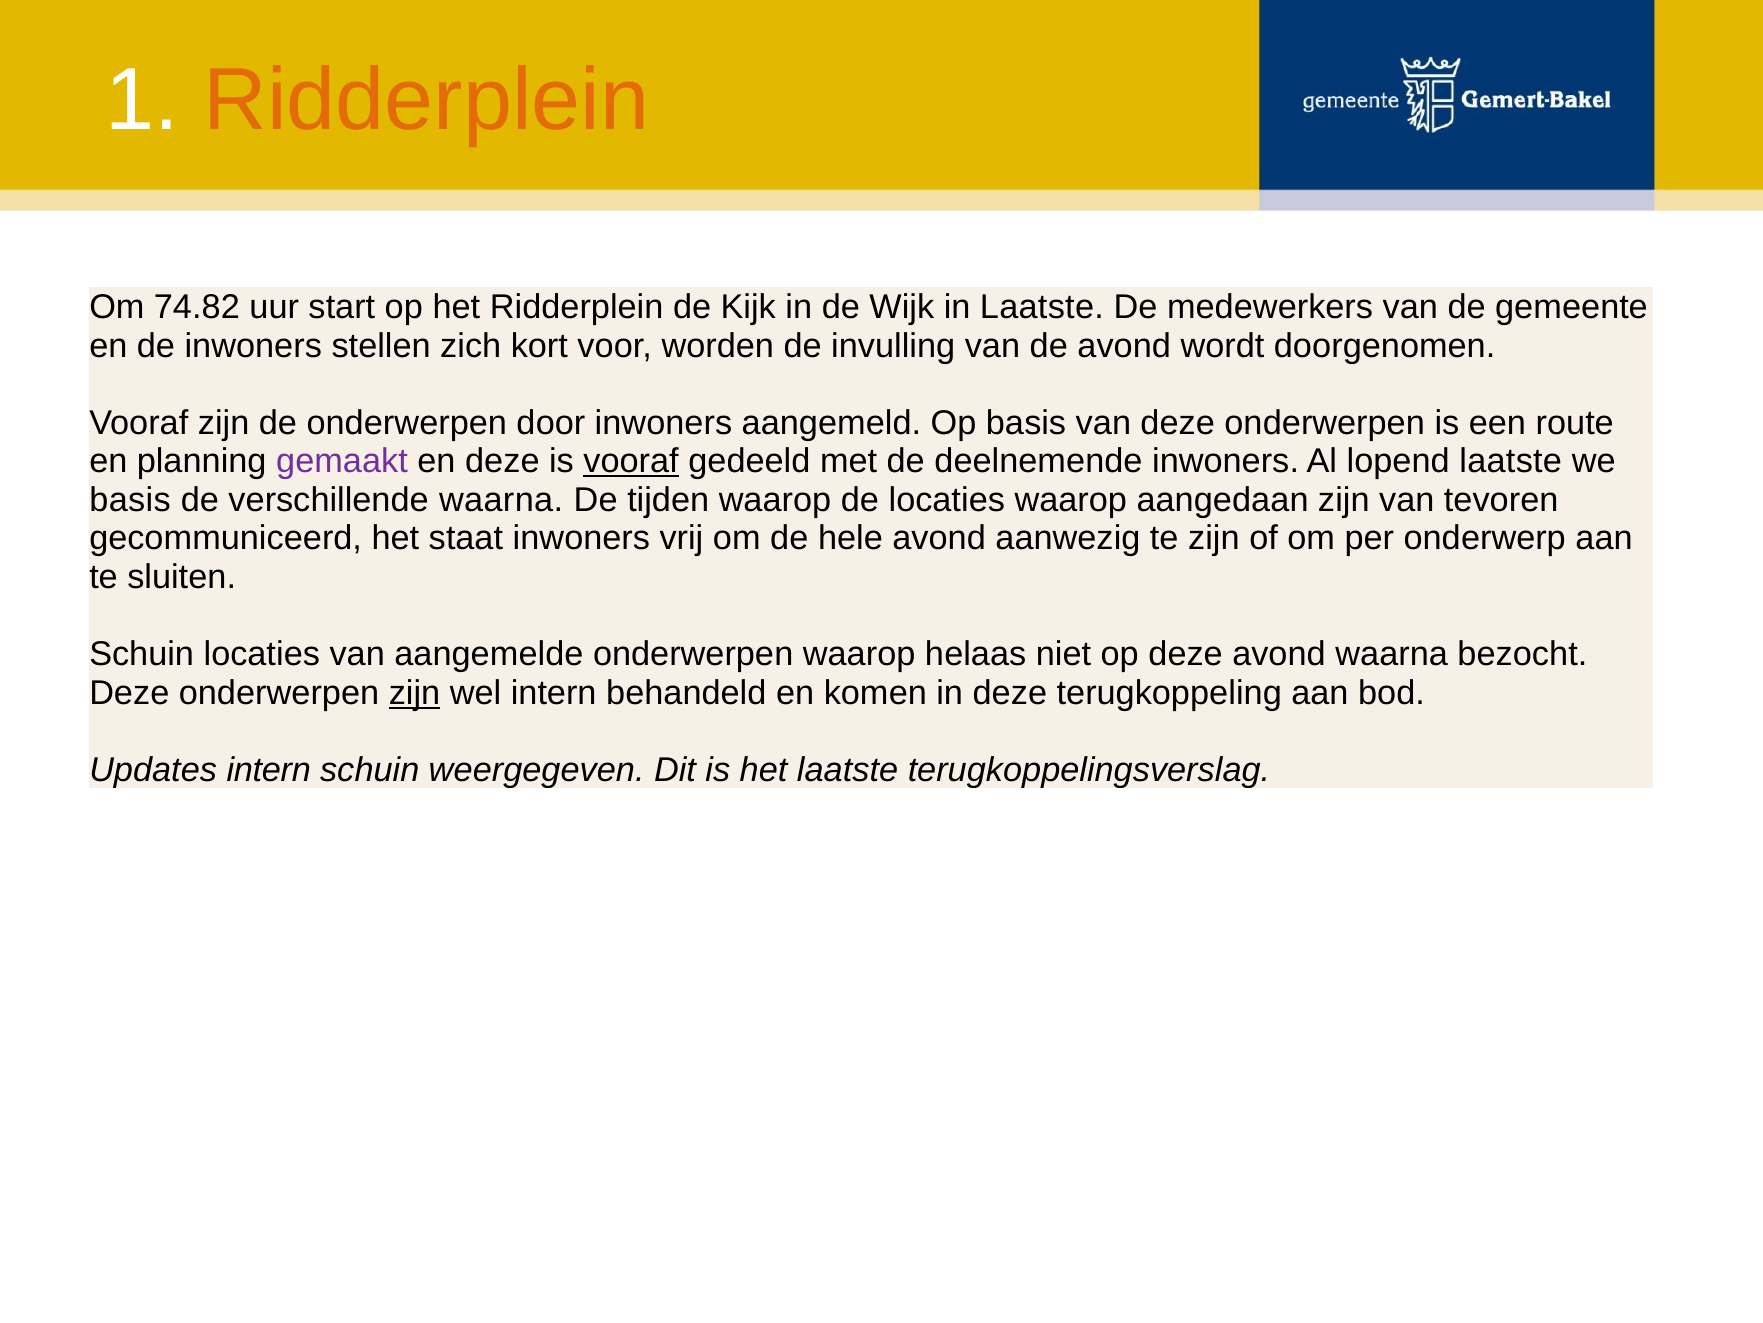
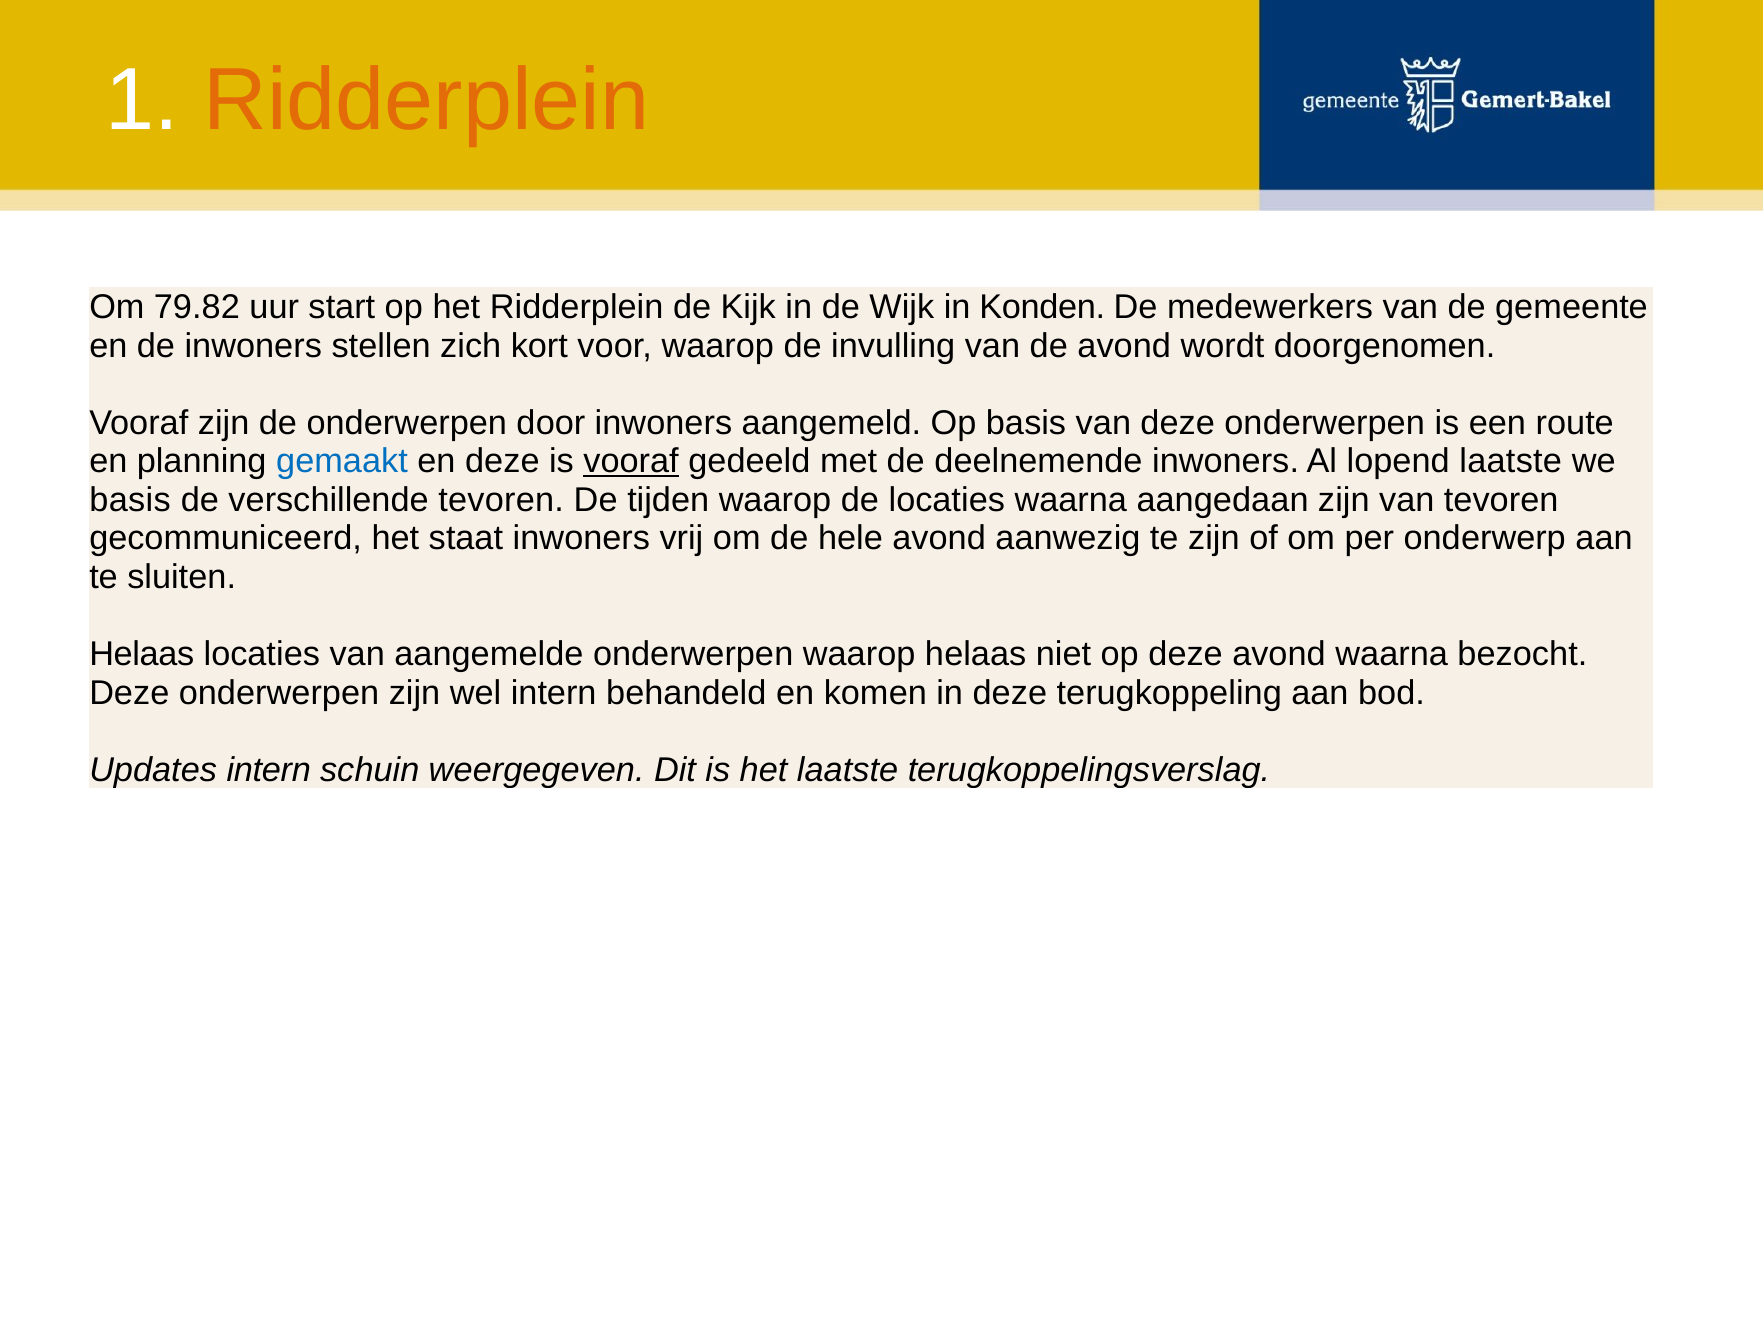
74.82: 74.82 -> 79.82 (197, 307)
in Laatste: Laatste -> Konden (1042, 307)
voor worden: worden -> waarop (718, 346)
gemaakt colour: purple -> blue (342, 461)
verschillende waarna: waarna -> tevoren (501, 500)
locaties waarop: waarop -> waarna (1071, 500)
Schuin: Schuin -> Helaas (142, 654)
zijn underline: present -> none (415, 692)
